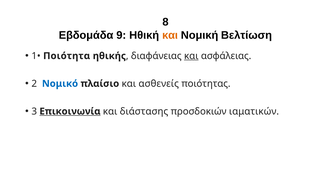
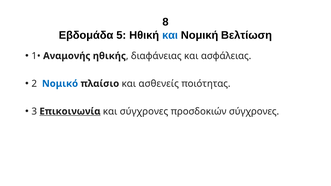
9: 9 -> 5 (121, 35)
και colour: orange -> blue (170, 35)
Ποιότητα: Ποιότητα -> Αναμονής (67, 56)
και underline: present -> none (191, 56)
και διάστασης: διάστασης -> σύγχρονες (144, 111)
προσδοκιών ιαματικών: ιαματικών -> σύγχρονες (254, 111)
